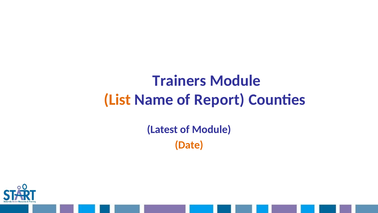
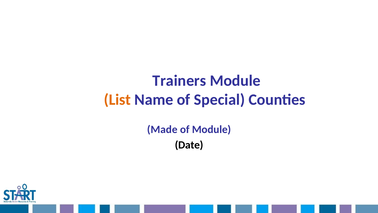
Report: Report -> Special (219, 99)
Latest: Latest -> Made (162, 129)
Date colour: orange -> black (189, 145)
